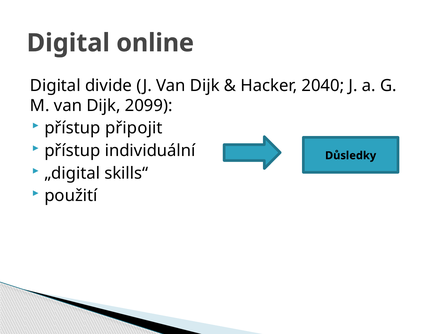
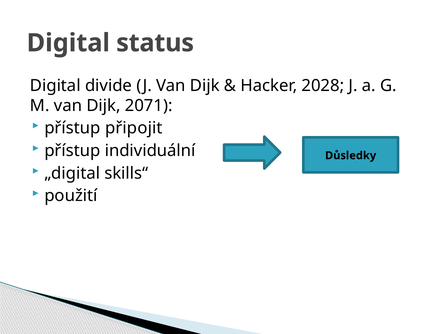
online: online -> status (155, 43)
2040: 2040 -> 2028 (323, 85)
2099: 2099 -> 2071 (149, 106)
